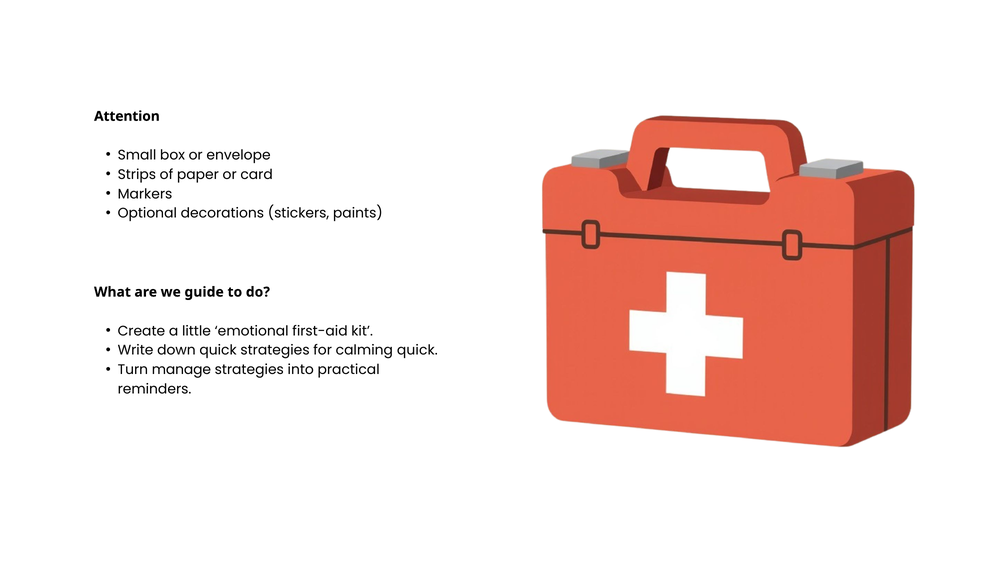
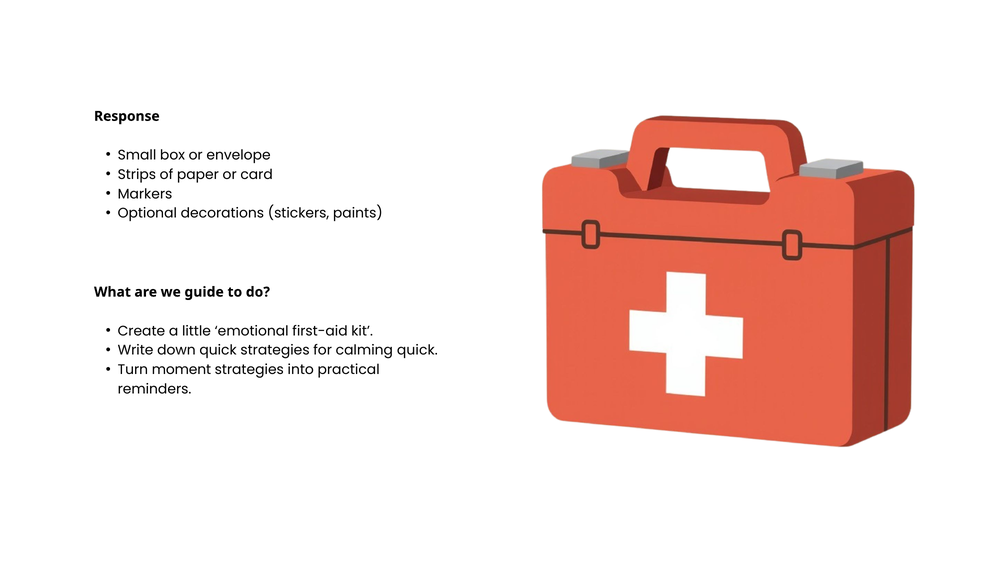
Attention: Attention -> Response (127, 116)
manage: manage -> moment (181, 370)
